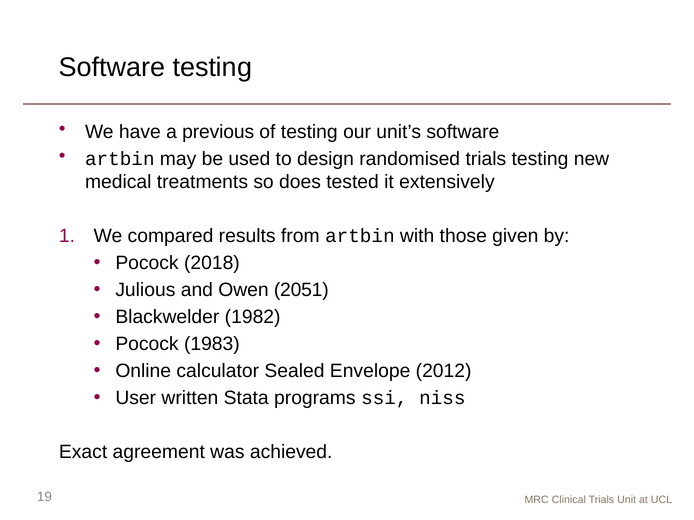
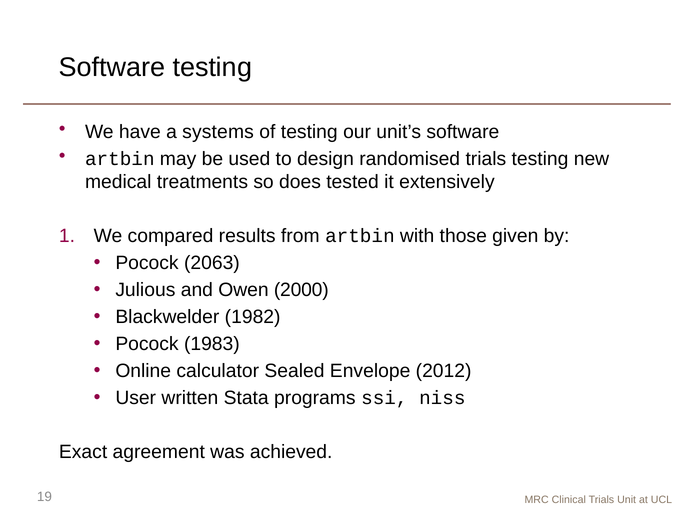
previous: previous -> systems (218, 132)
2018: 2018 -> 2063 (212, 263)
2051: 2051 -> 2000 (301, 290)
